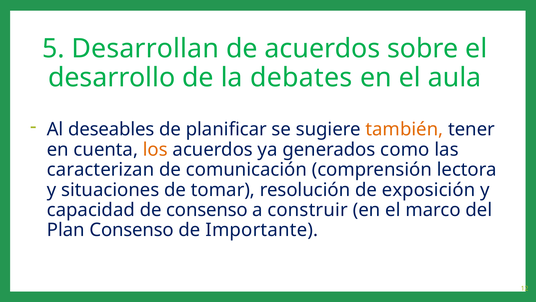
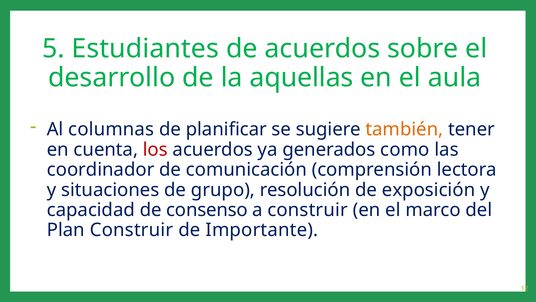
Desarrollan: Desarrollan -> Estudiantes (145, 49)
debates: debates -> aquellas (302, 78)
deseables: deseables -> columnas (111, 129)
los colour: orange -> red (155, 149)
caracterizan: caracterizan -> coordinador (101, 169)
tomar: tomar -> grupo (223, 190)
Plan Consenso: Consenso -> Construir (132, 230)
